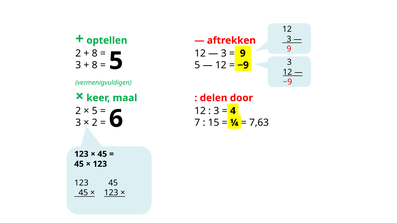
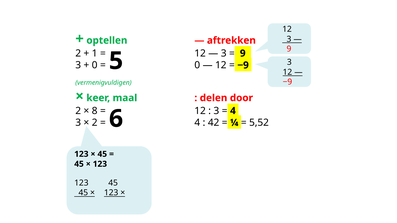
8: 8 -> 1 (95, 53)
8: 8 -> 0 (95, 65)
5: 5 -> 0 (197, 65)
5: 5 -> 8 (95, 111)
7: 7 -> 4 (197, 123)
15: 15 -> 42 (214, 123)
7,63: 7,63 -> 5,52 (259, 123)
